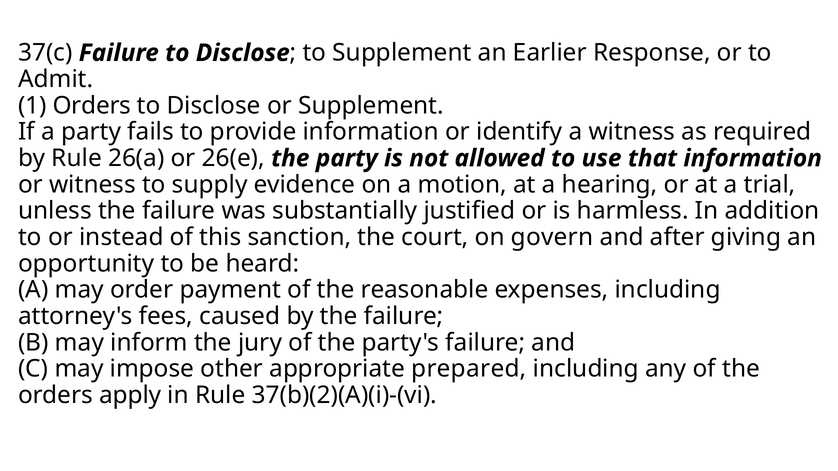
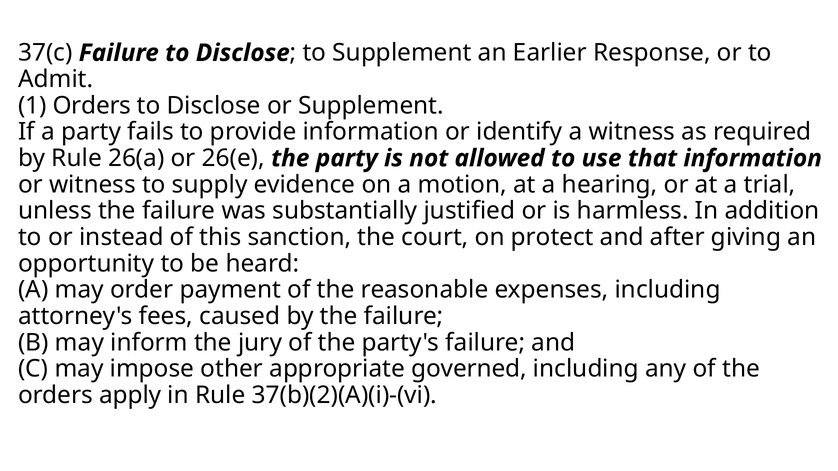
govern: govern -> protect (552, 237)
prepared: prepared -> governed (469, 369)
